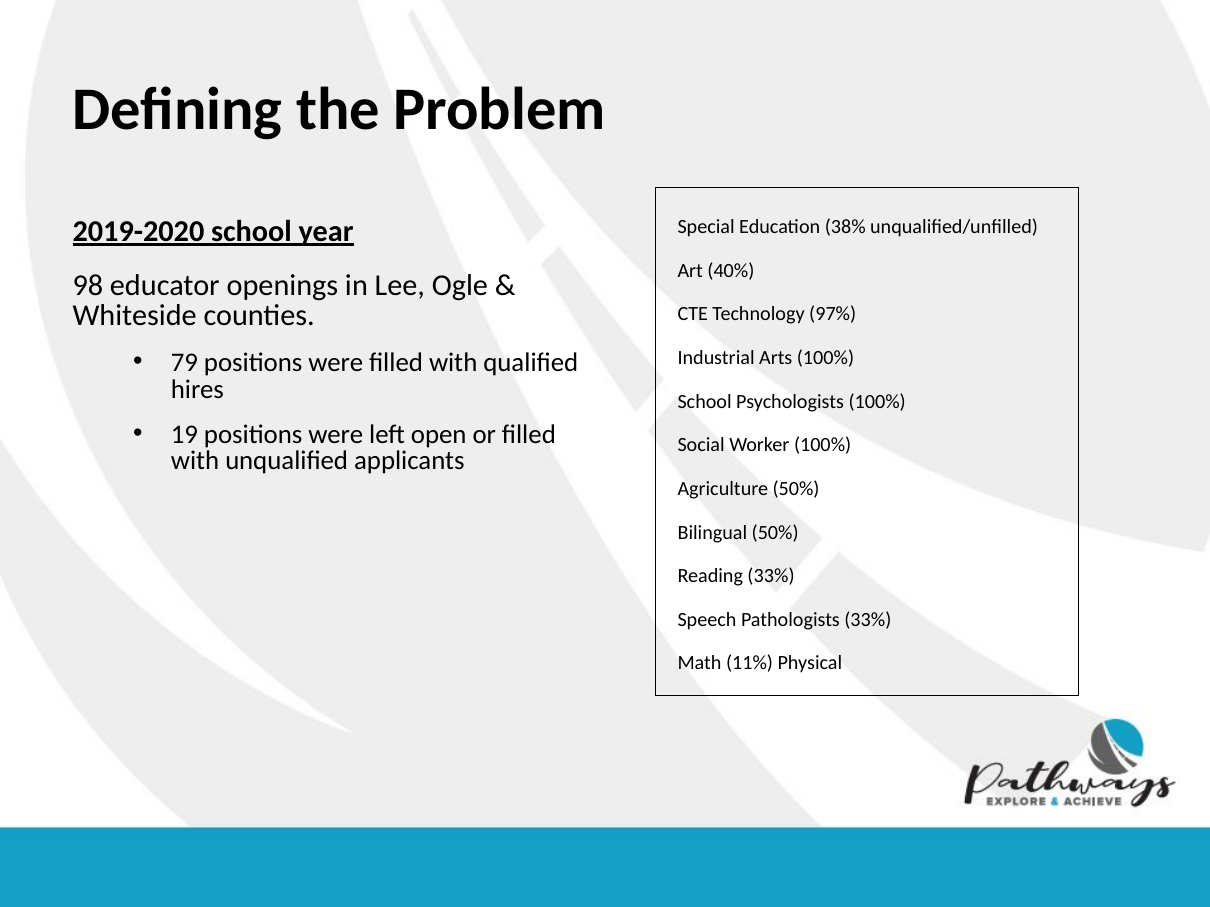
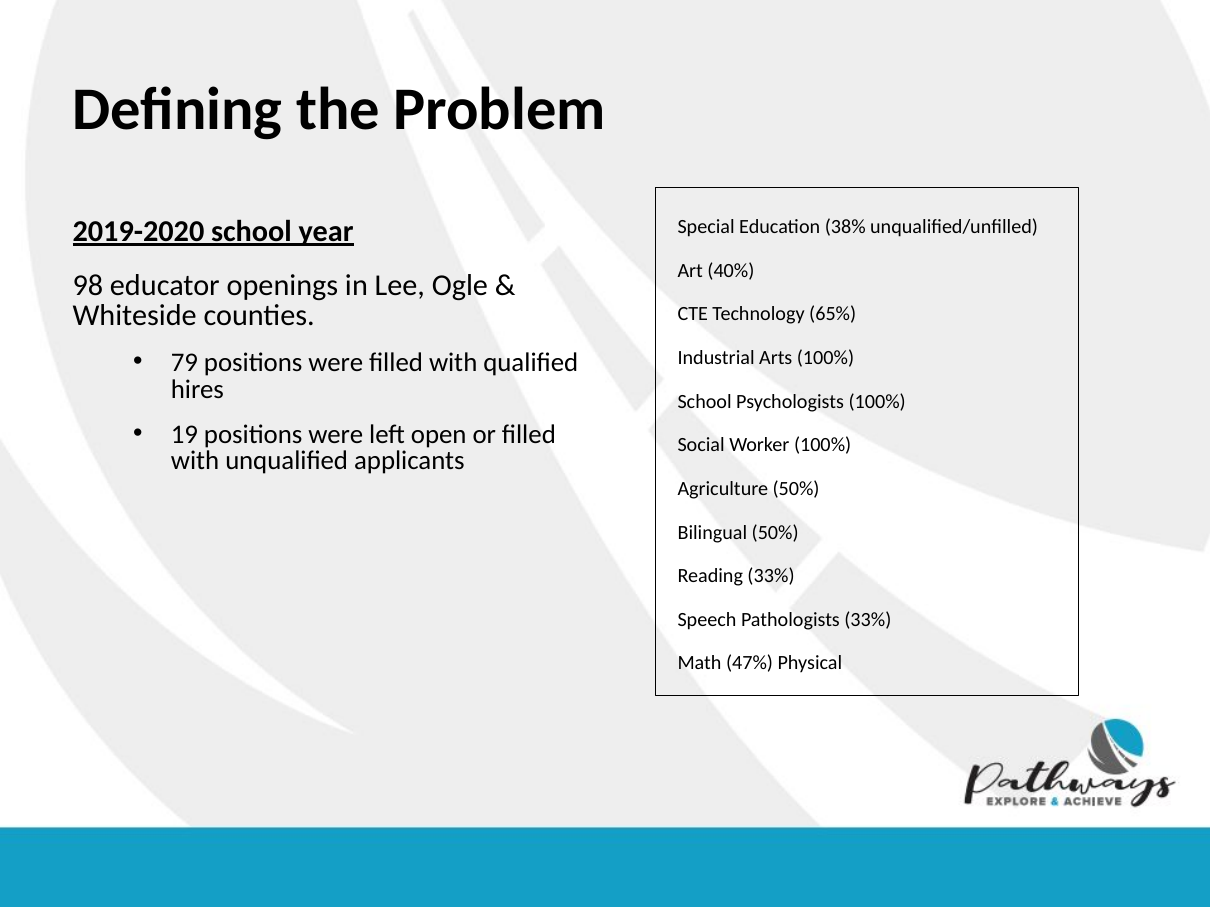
97%: 97% -> 65% (833, 314)
11%: 11% -> 47% (750, 664)
